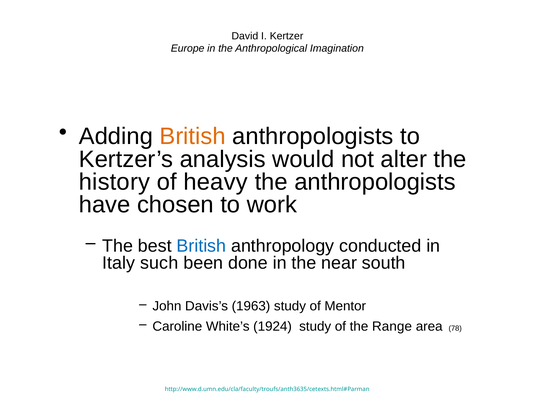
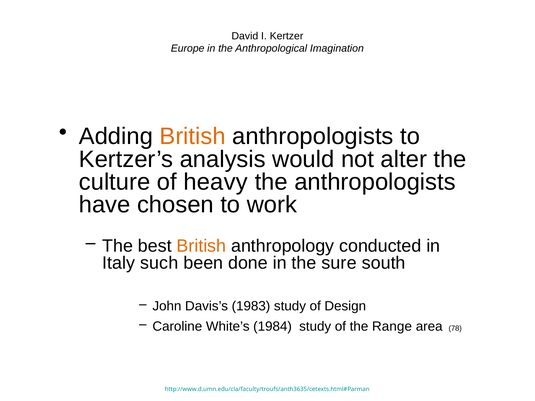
history: history -> culture (115, 182)
British colour: blue -> orange (201, 246)
near: near -> sure (339, 263)
1963: 1963 -> 1983 (251, 306)
Mentor: Mentor -> Design (345, 306)
1924: 1924 -> 1984 (273, 327)
